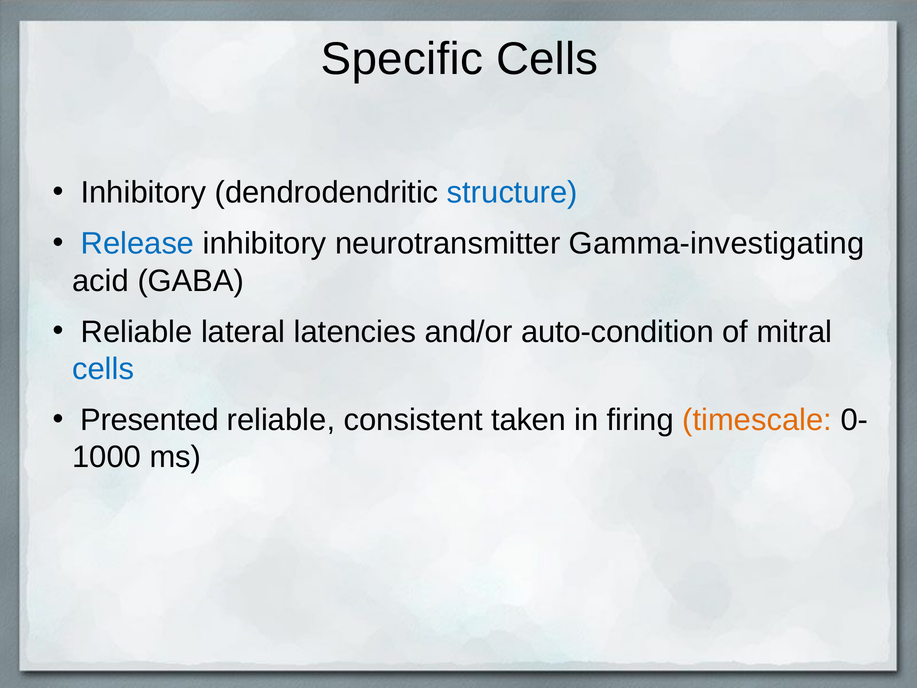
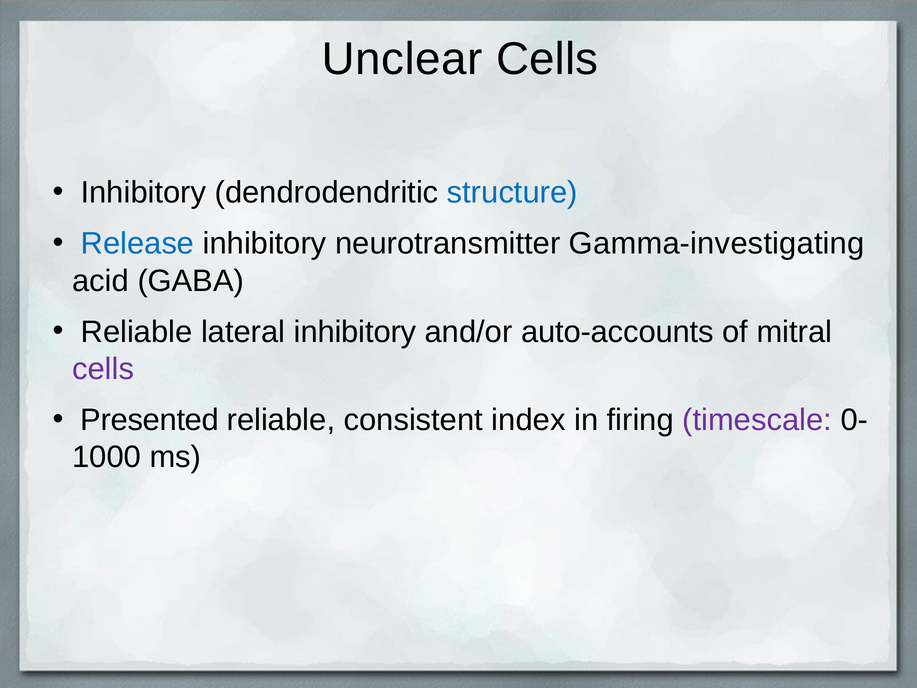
Specific: Specific -> Unclear (402, 59)
lateral latencies: latencies -> inhibitory (355, 332)
auto-condition: auto-condition -> auto-accounts (617, 332)
cells colour: blue -> purple (103, 369)
taken: taken -> index (529, 420)
timescale colour: orange -> purple (757, 420)
